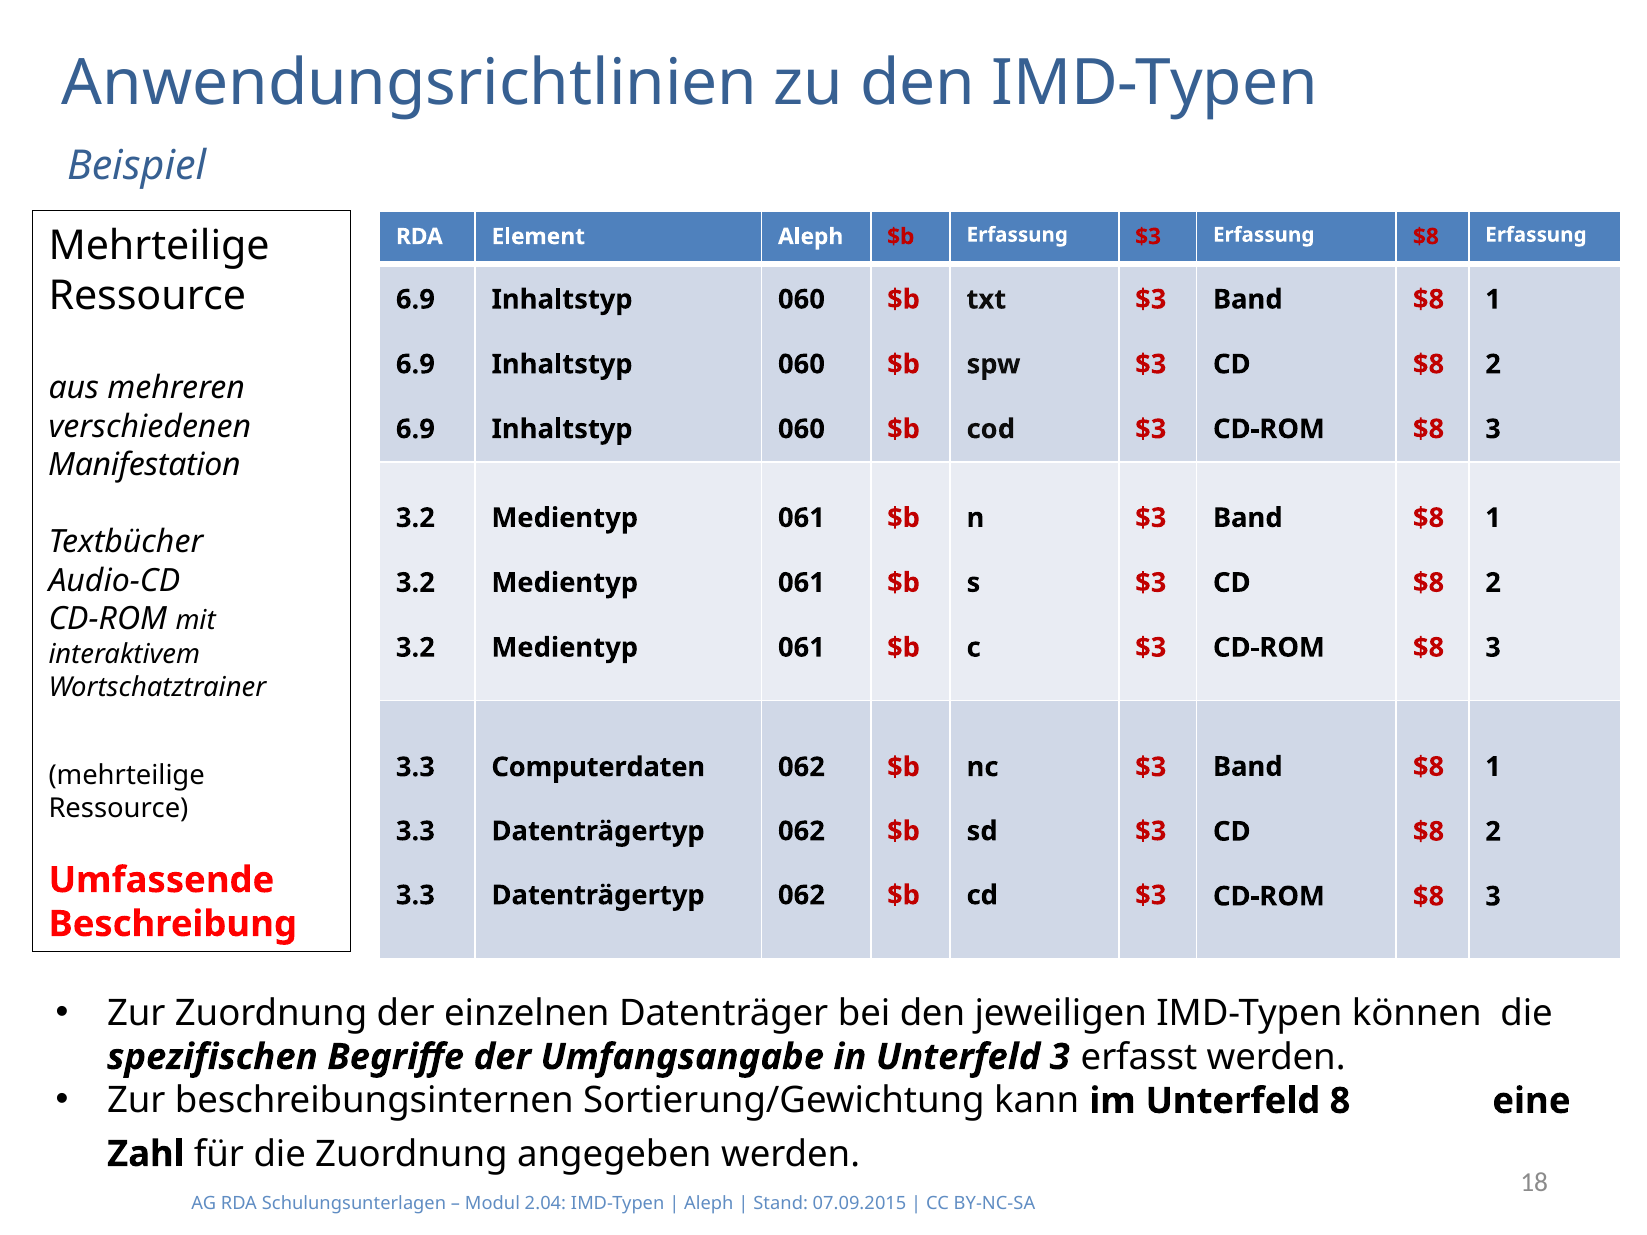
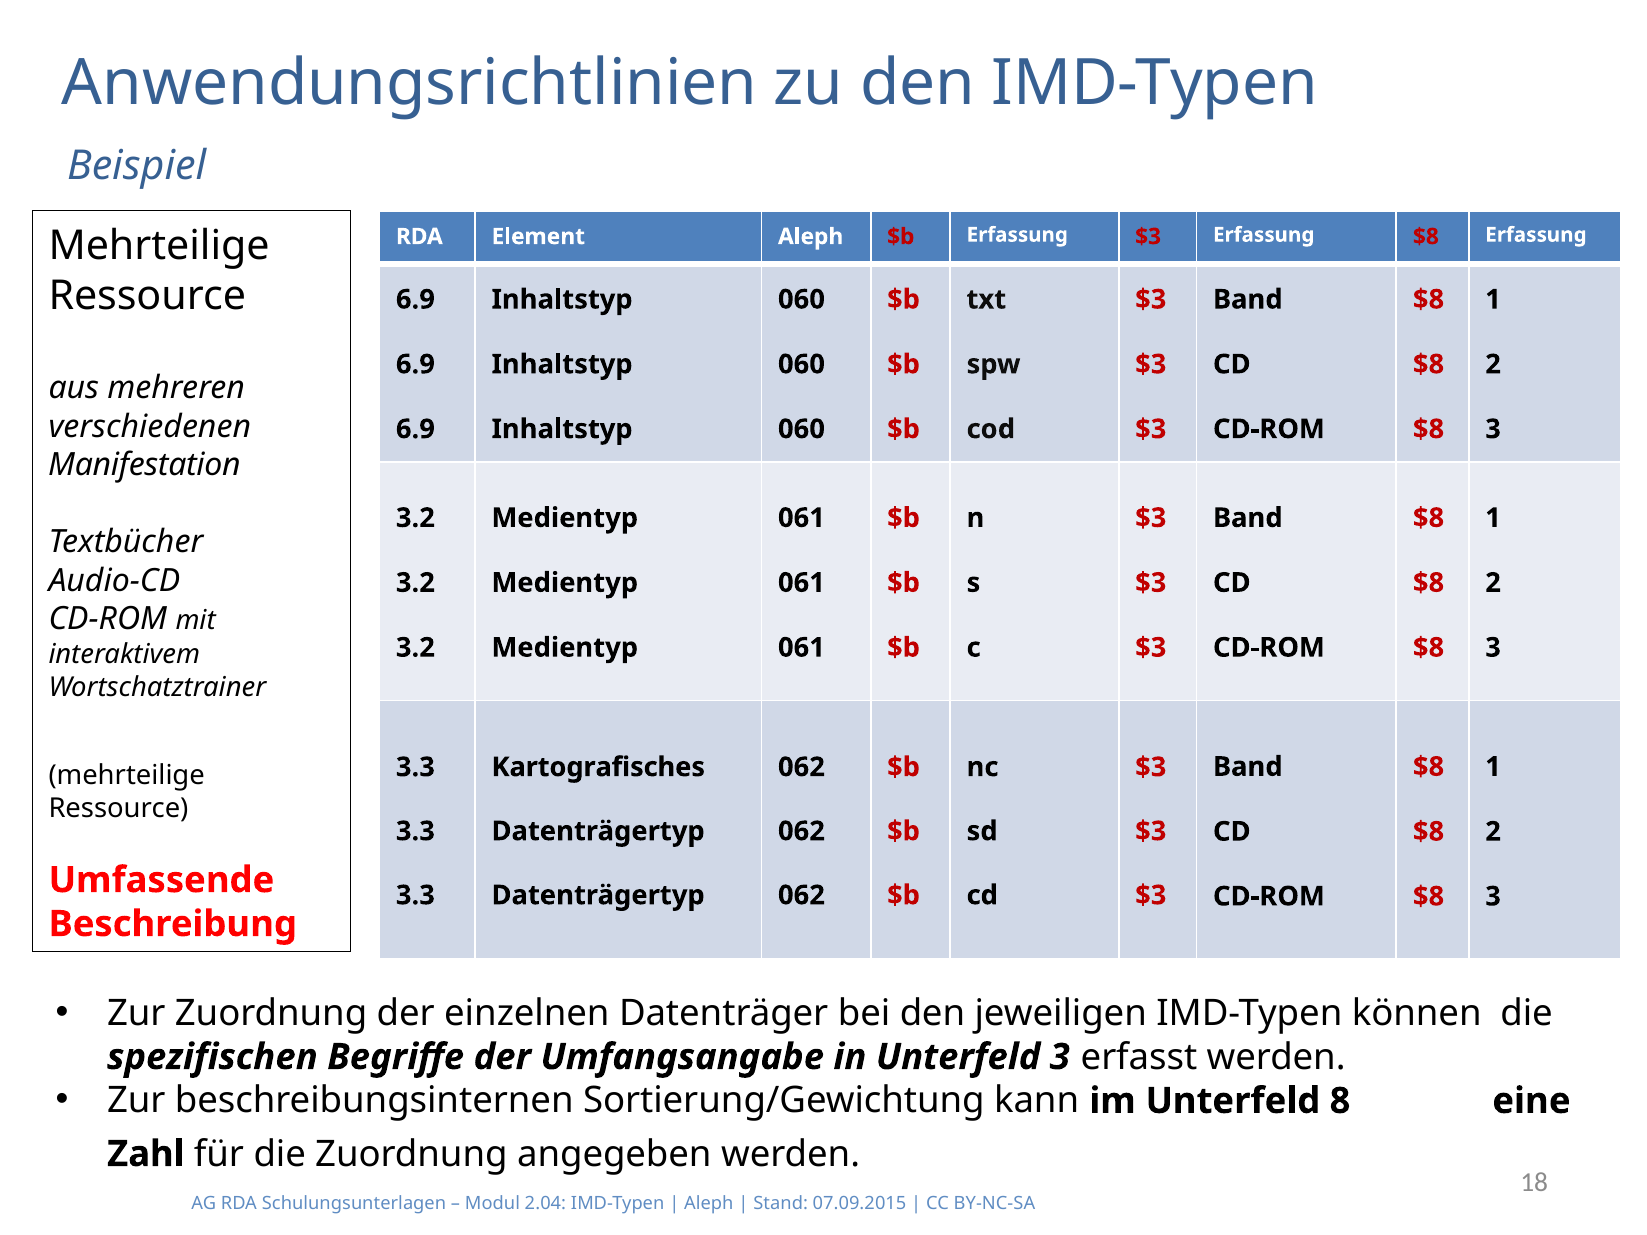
Computerdaten: Computerdaten -> Kartografisches (598, 767)
